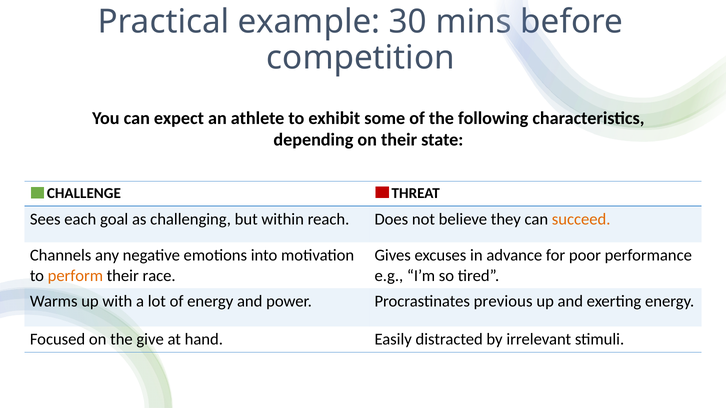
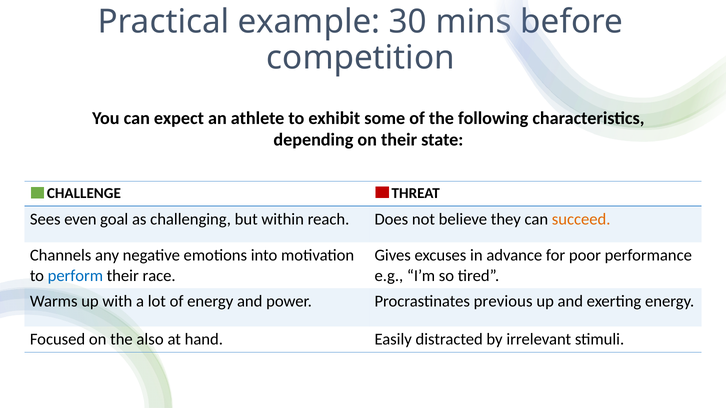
each: each -> even (80, 219)
perform colour: orange -> blue (75, 276)
give: give -> also (150, 340)
